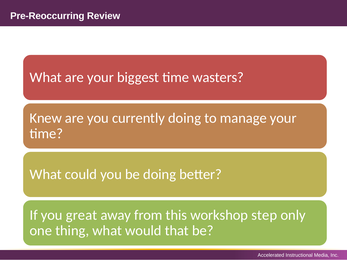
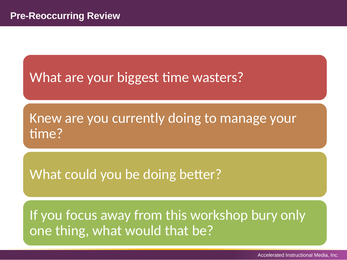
great: great -> focus (82, 215)
step: step -> bury (264, 215)
